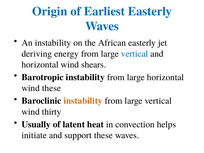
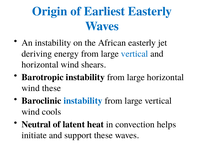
instability colour: orange -> blue (83, 101)
thirty: thirty -> cools (52, 112)
Usually: Usually -> Neutral (36, 124)
